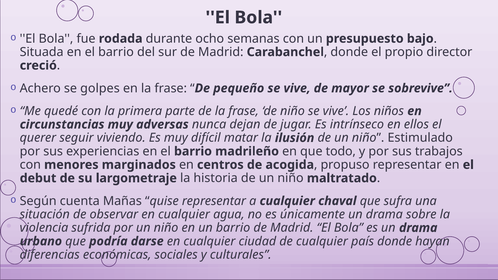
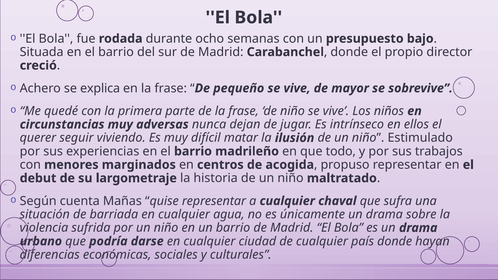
golpes: golpes -> explica (100, 88)
observar: observar -> barriada (114, 214)
